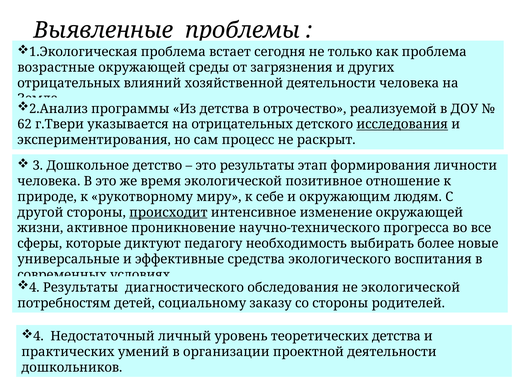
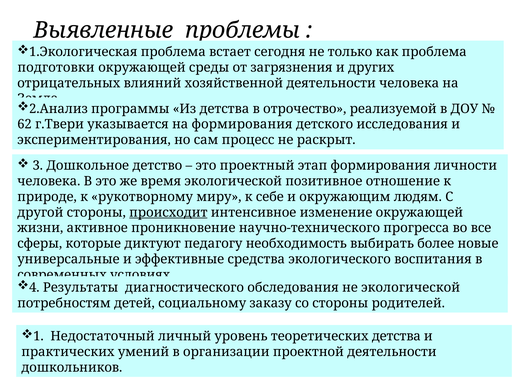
возрастные: возрастные -> подготовки (56, 67)
на отрицательных: отрицательных -> формирования (242, 124)
исследования underline: present -> none (402, 124)
это результаты: результаты -> проектный (257, 166)
4: 4 -> 1 (38, 336)
